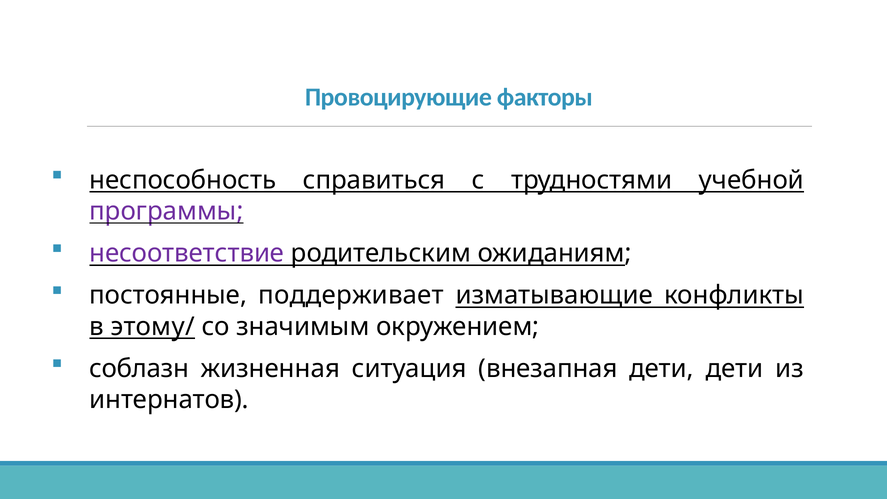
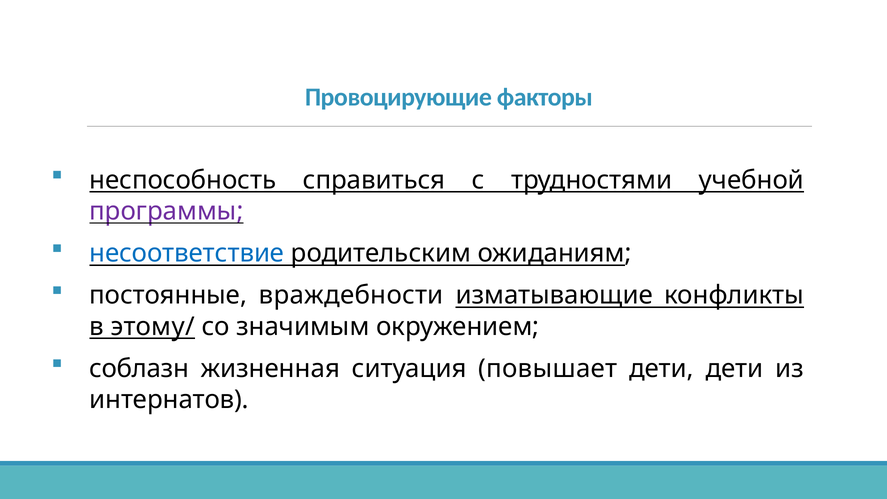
несоответствие colour: purple -> blue (187, 253)
поддерживает: поддерживает -> враждебности (351, 295)
внезапная: внезапная -> повышает (548, 369)
